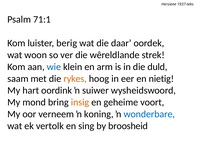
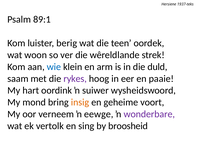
71:1: 71:1 -> 89:1 (42, 19)
daar: daar -> teen (121, 43)
rykes colour: orange -> purple (75, 78)
nietig: nietig -> paaie (161, 78)
koning: koning -> eewge (99, 114)
wonderbare colour: blue -> purple (149, 114)
